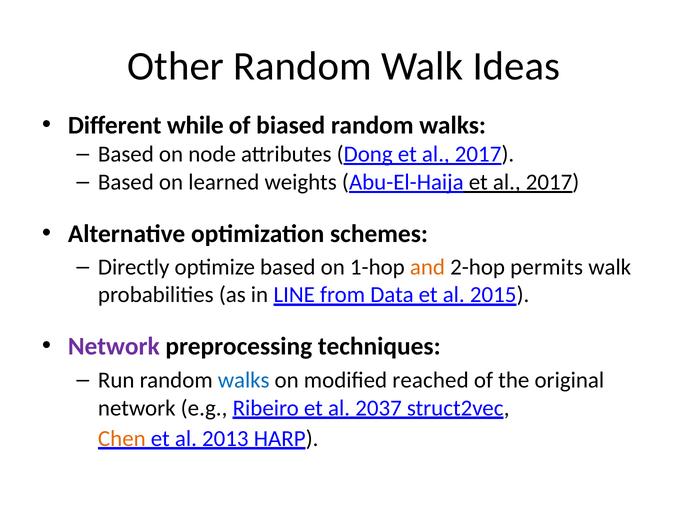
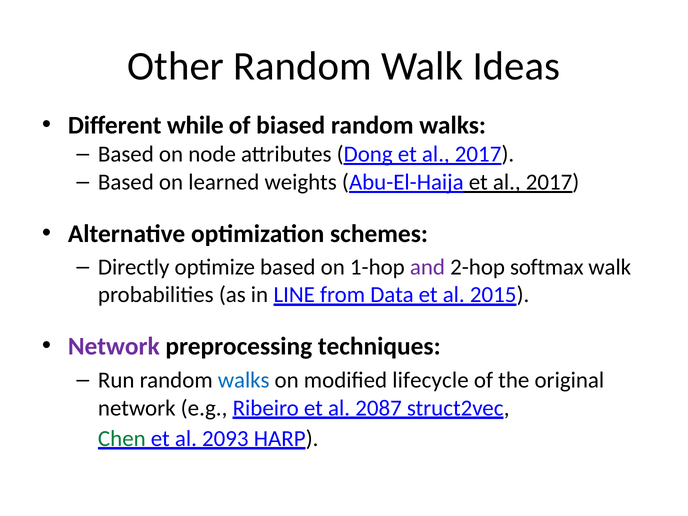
and colour: orange -> purple (427, 267)
permits: permits -> softmax (547, 267)
reached: reached -> lifecycle (430, 380)
2037: 2037 -> 2087 (379, 408)
Chen colour: orange -> green (122, 438)
2013: 2013 -> 2093 (225, 438)
